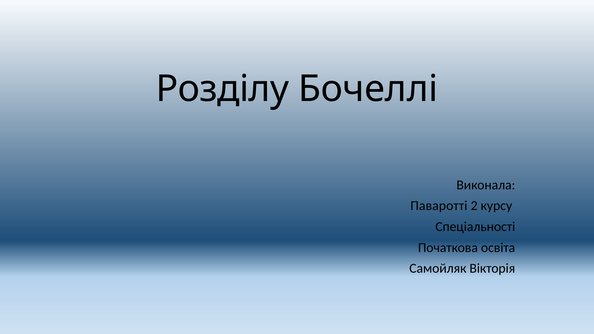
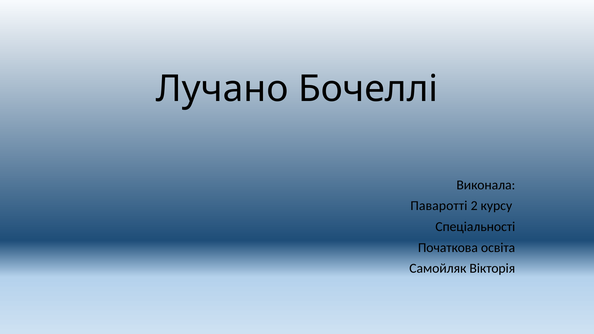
Розділу: Розділу -> Лучано (222, 89)
